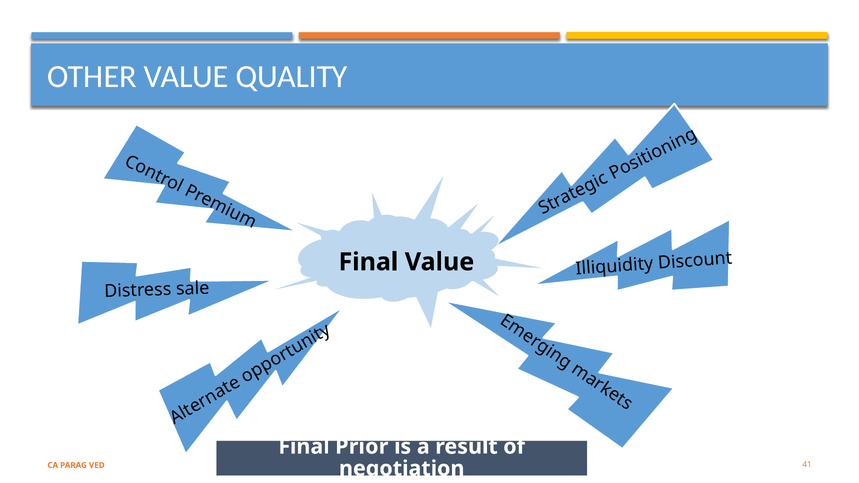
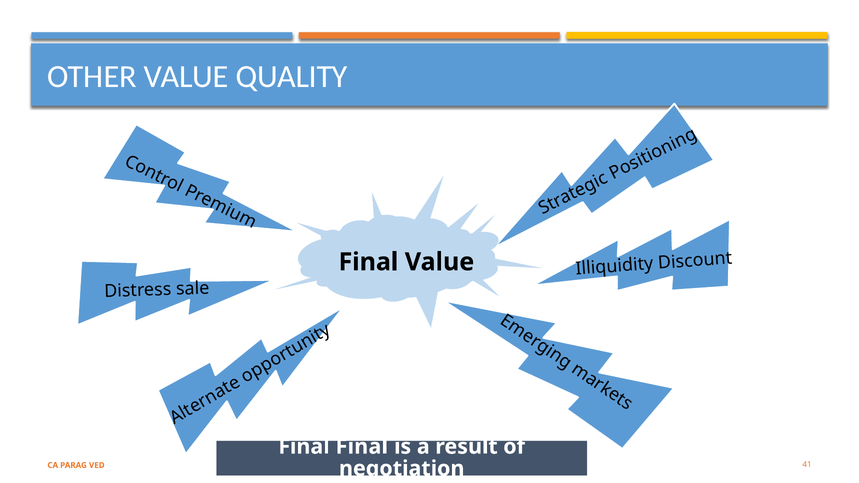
Final Prior: Prior -> Final (362, 447)
